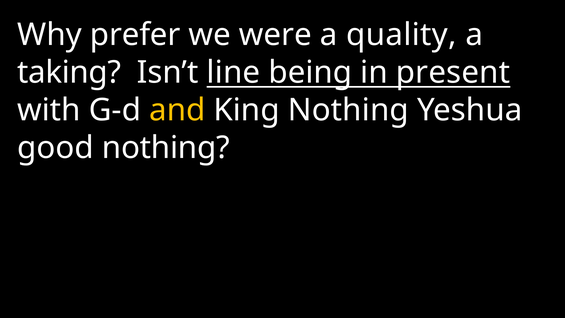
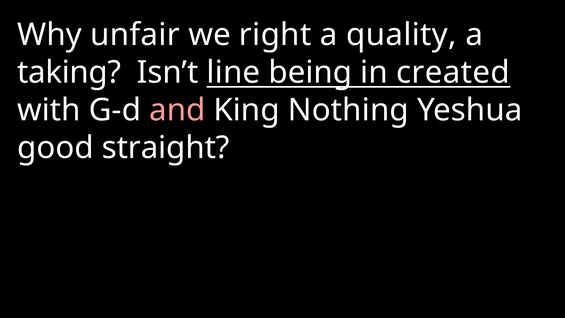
prefer: prefer -> unfair (135, 35)
were: were -> right (275, 35)
present: present -> created (453, 73)
and colour: yellow -> pink (177, 110)
good nothing: nothing -> straight (166, 148)
